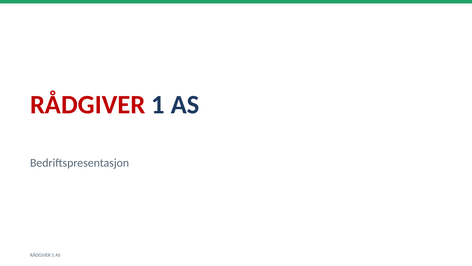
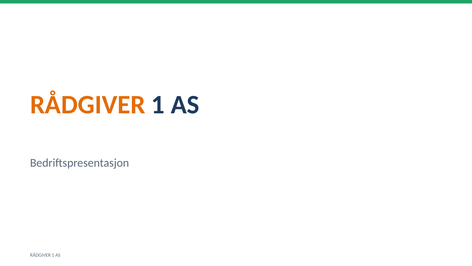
RÅDGIVER colour: red -> orange (88, 105)
